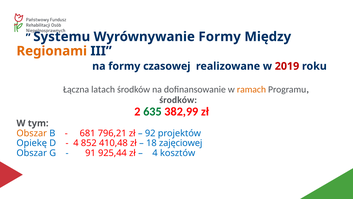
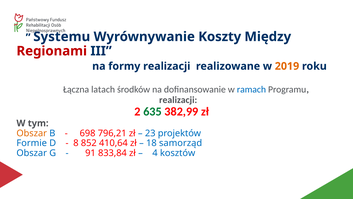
Wyrównywanie Formy: Formy -> Koszty (220, 37)
Regionami colour: orange -> red (52, 51)
formy czasowej: czasowej -> realizacji (167, 66)
2019 colour: red -> orange (287, 66)
ramach colour: orange -> blue (251, 89)
środków: środków -> realizacji (178, 100)
681: 681 -> 698 (88, 133)
92: 92 -> 23 (150, 133)
Opiekę: Opiekę -> Formie (32, 143)
4: 4 -> 8 (76, 143)
410,48: 410,48 -> 410,64 (113, 143)
zajęciowej: zajęciowej -> samorząd (181, 143)
925,44: 925,44 -> 833,84 (112, 153)
